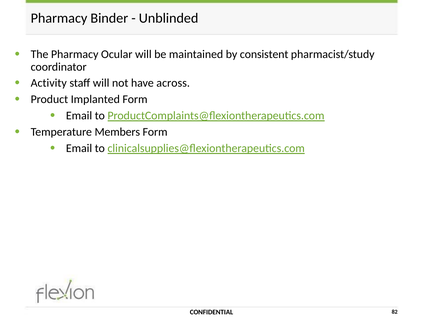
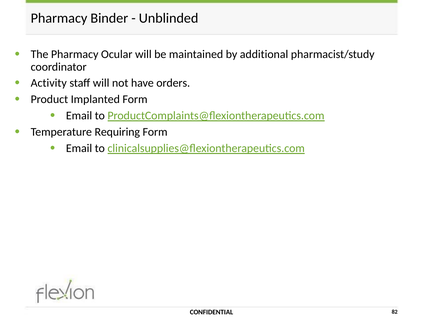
consistent: consistent -> additional (264, 54)
across: across -> orders (173, 83)
Members: Members -> Requiring (117, 132)
